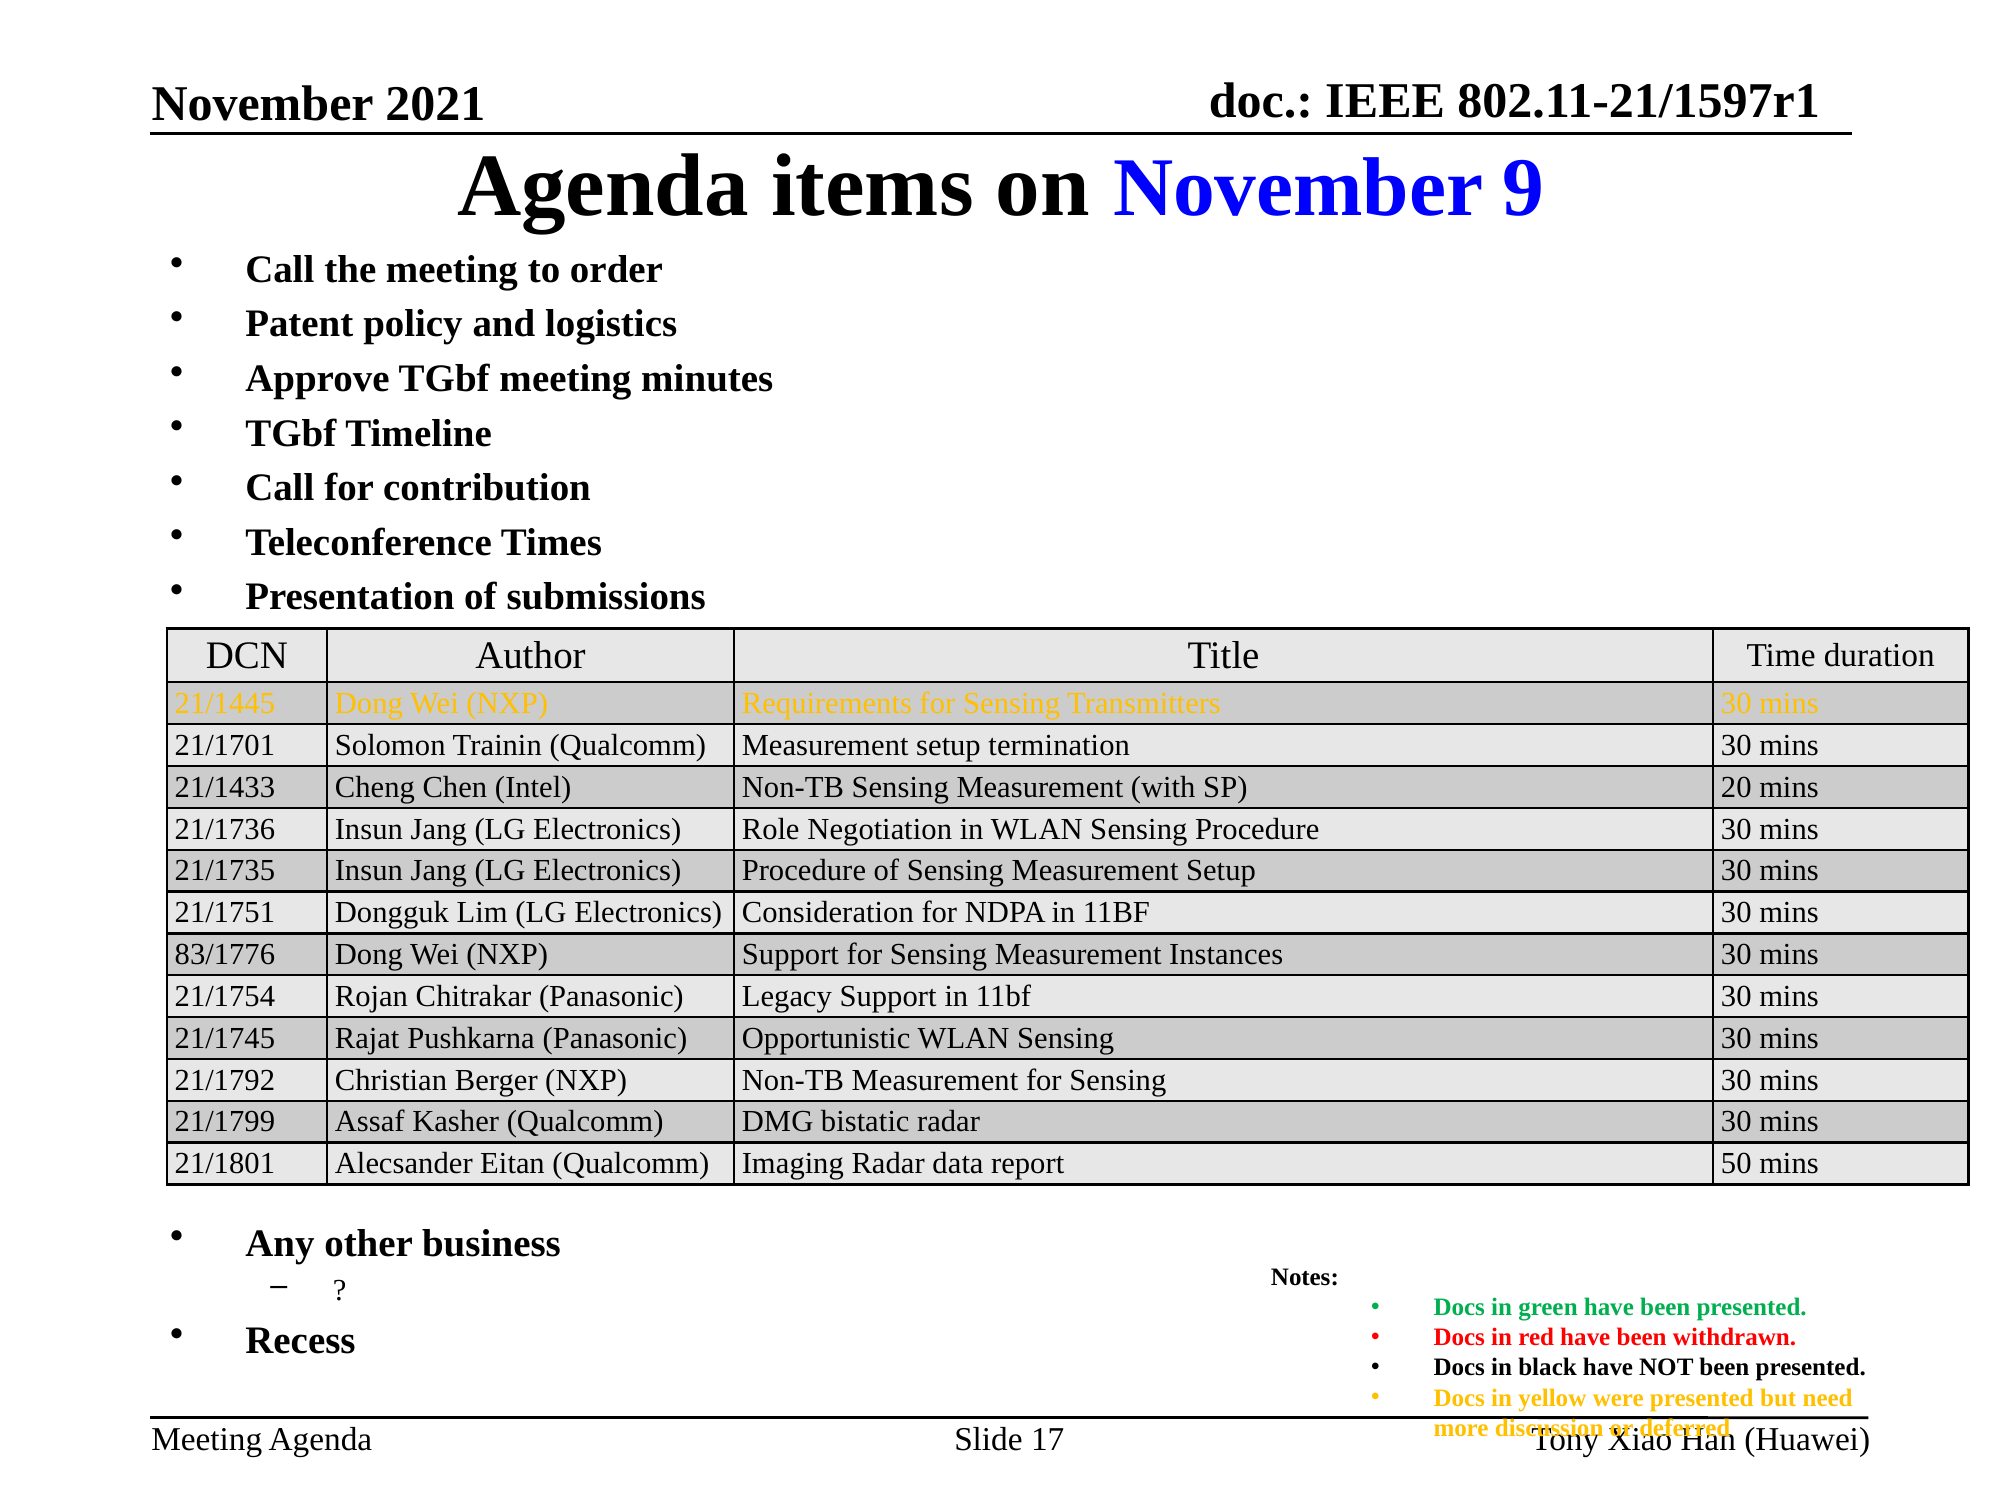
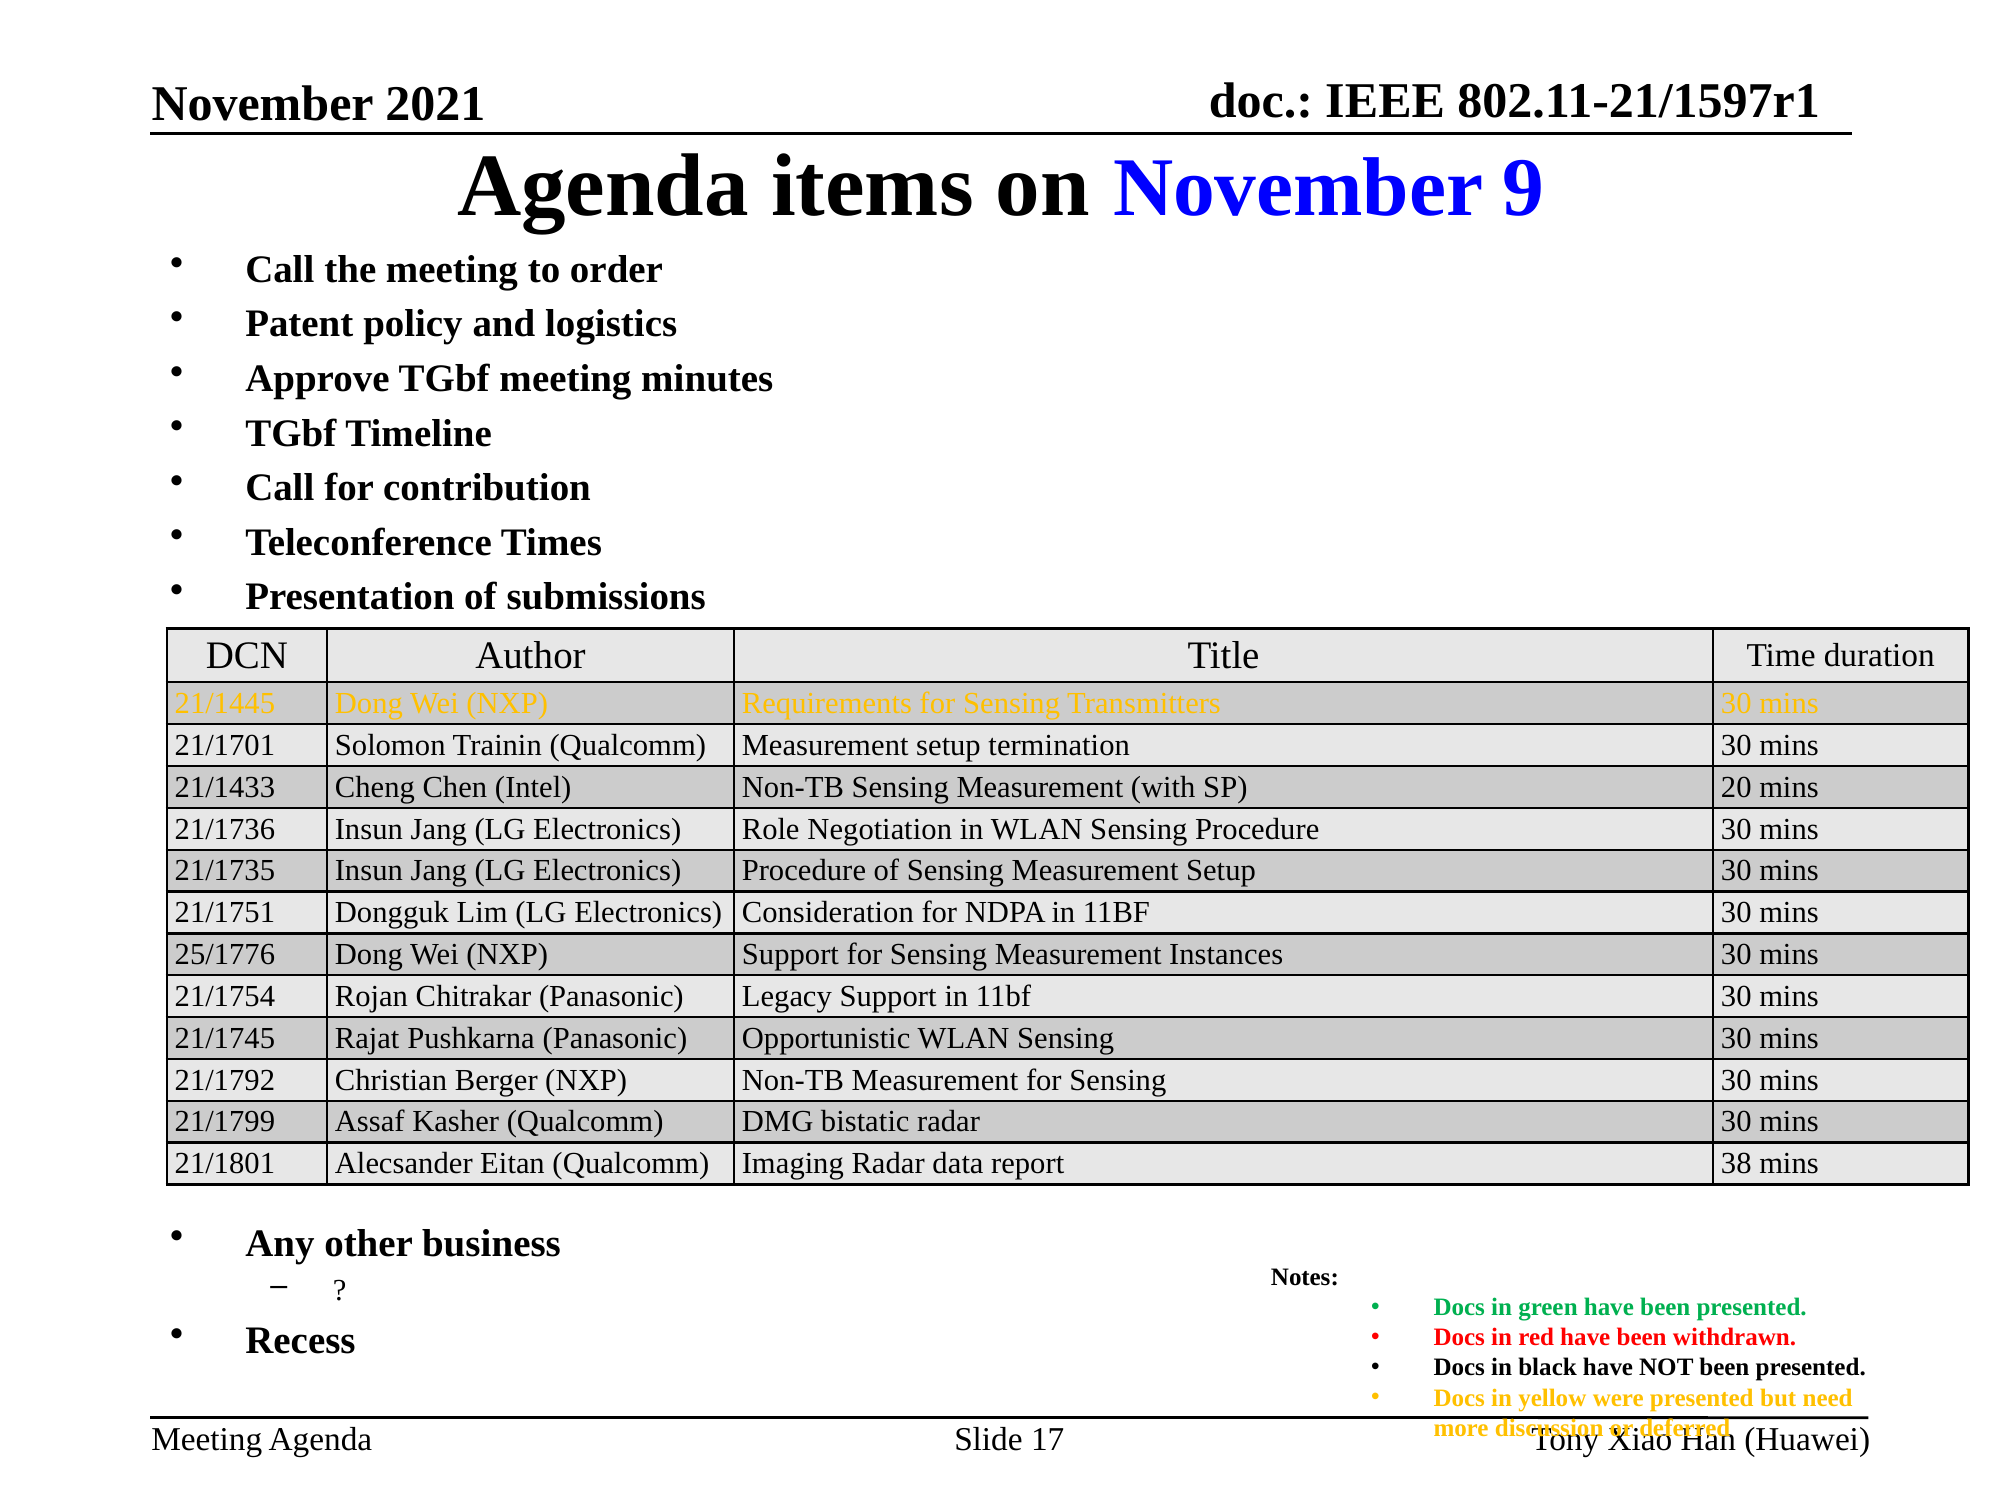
83/1776: 83/1776 -> 25/1776 (225, 955)
50: 50 -> 38 (1736, 1164)
